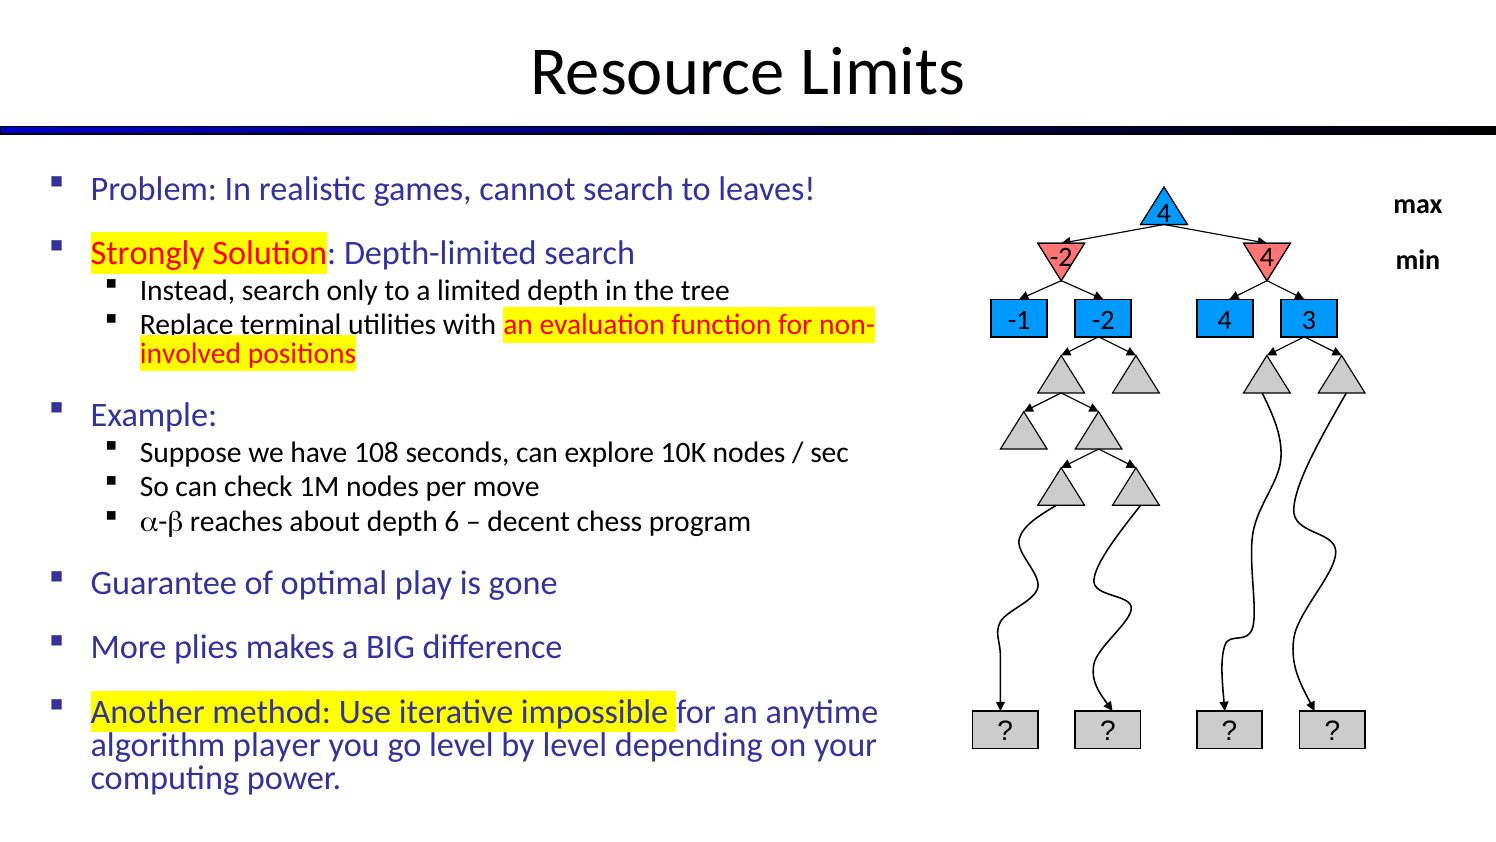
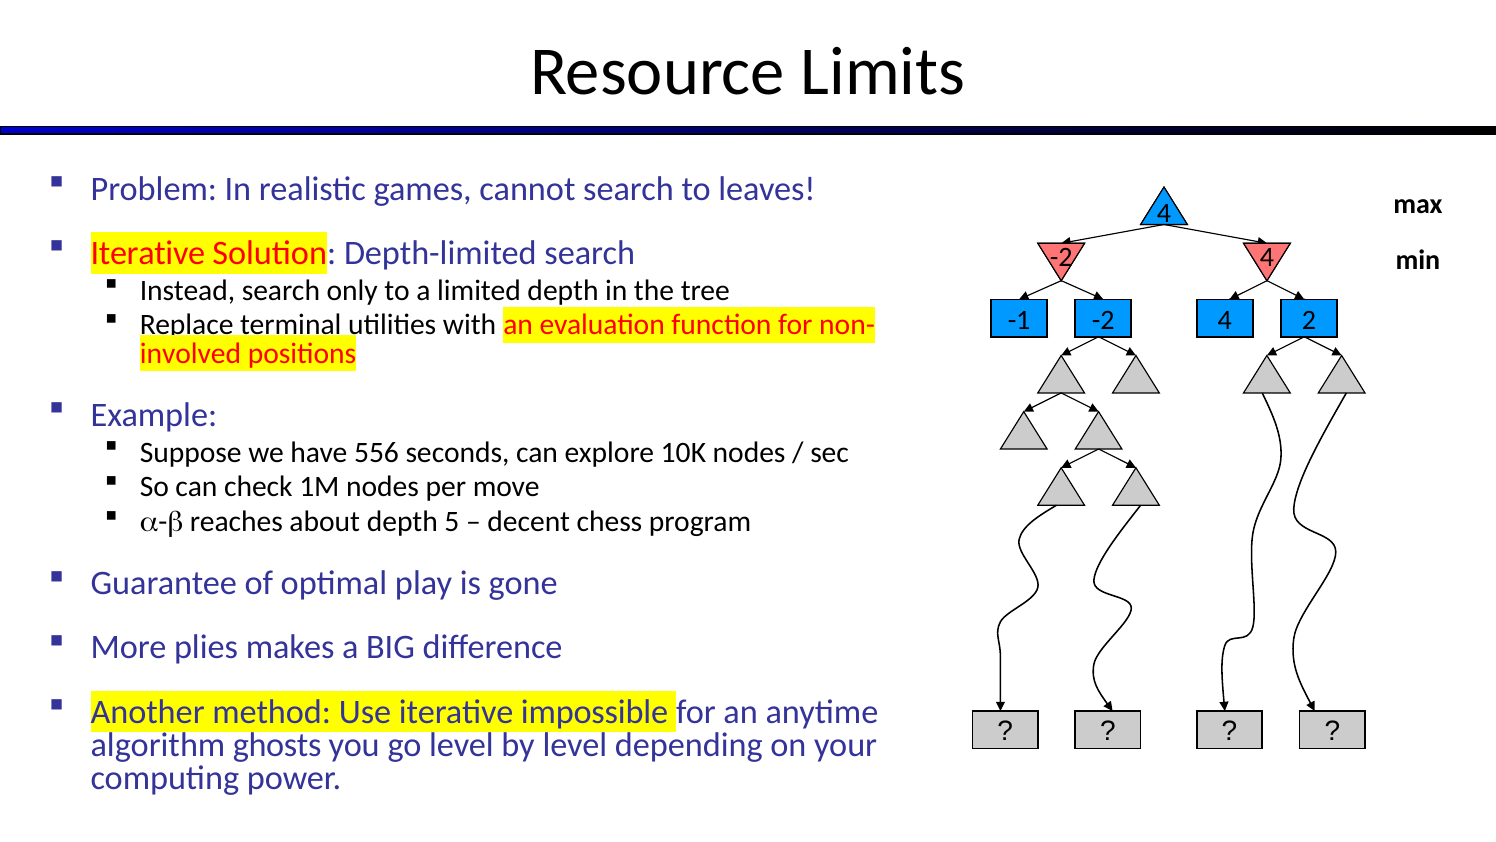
Strongly: Strongly -> Iterative (148, 253)
3: 3 -> 2 (1309, 320)
108: 108 -> 556 (376, 452)
6: 6 -> 5 (452, 521)
player: player -> ghosts (277, 744)
